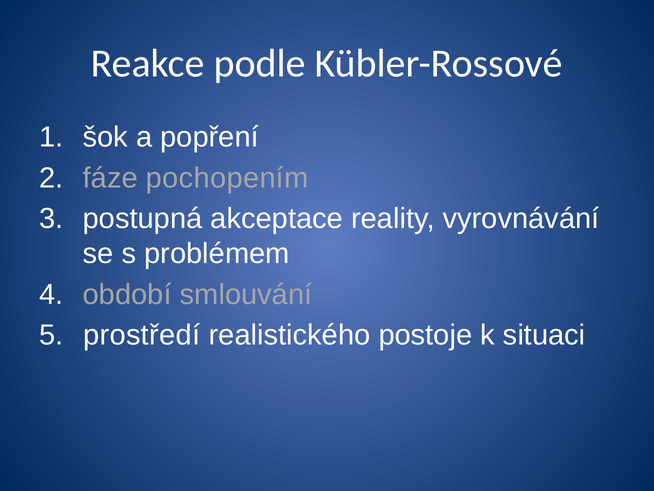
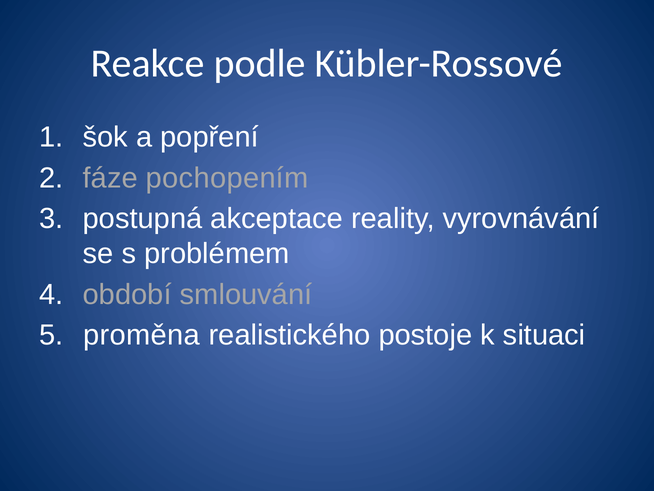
prostředí: prostředí -> proměna (142, 335)
